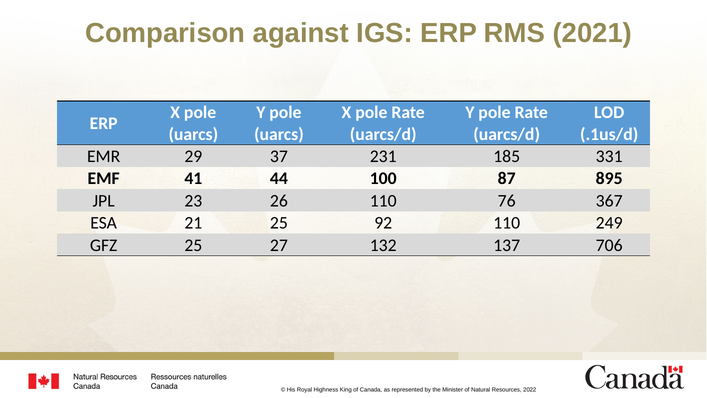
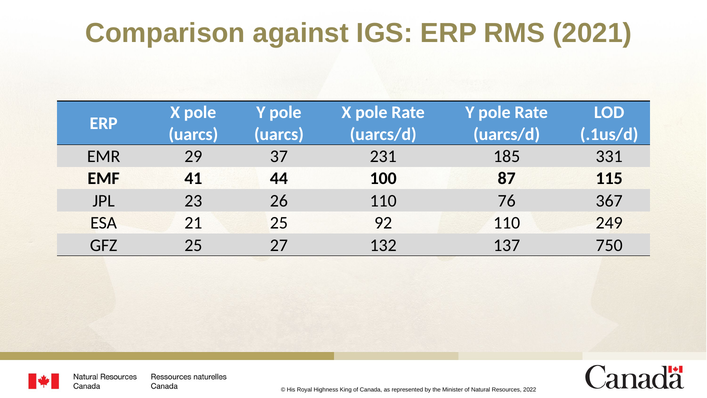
895: 895 -> 115 (609, 179)
706: 706 -> 750 (609, 245)
